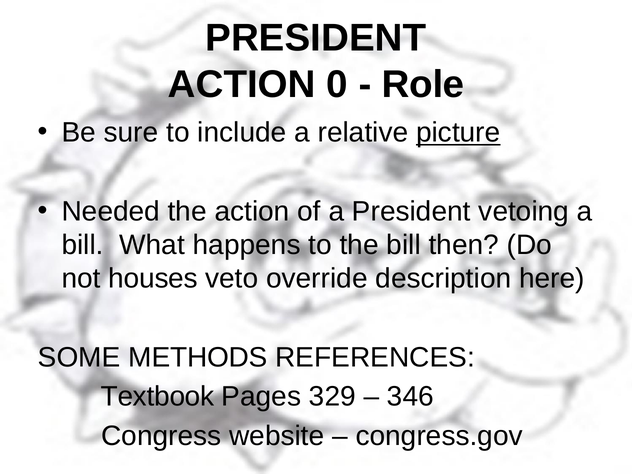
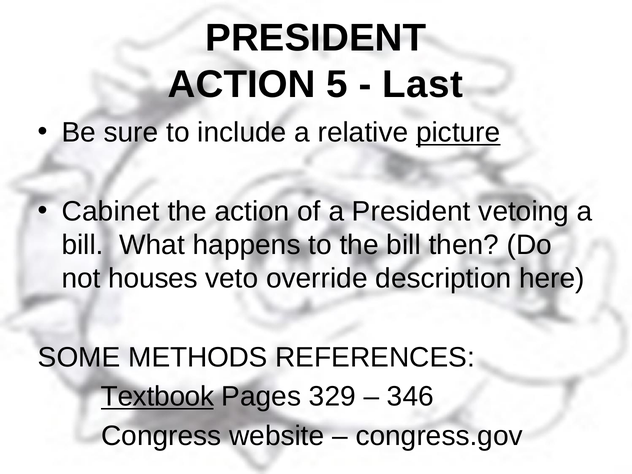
0: 0 -> 5 (337, 84)
Role: Role -> Last (423, 84)
Needed: Needed -> Cabinet (111, 211)
Textbook underline: none -> present (157, 397)
